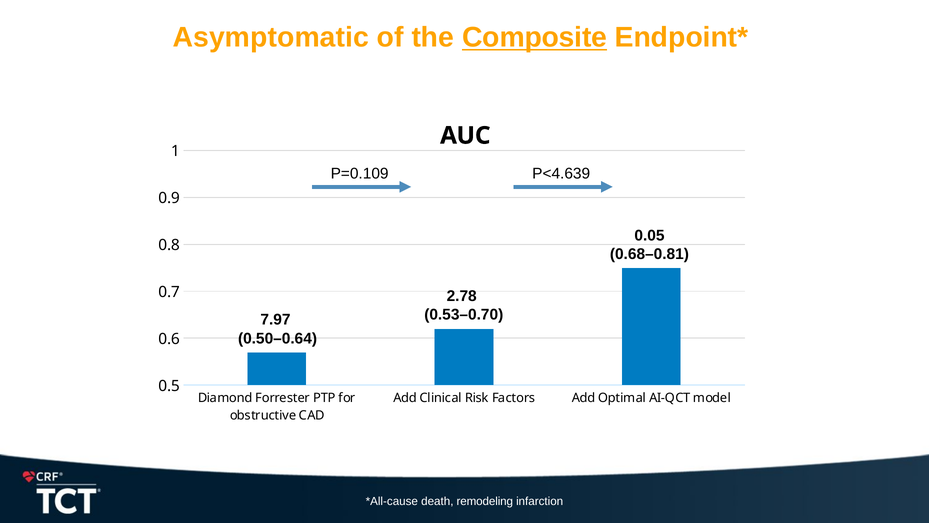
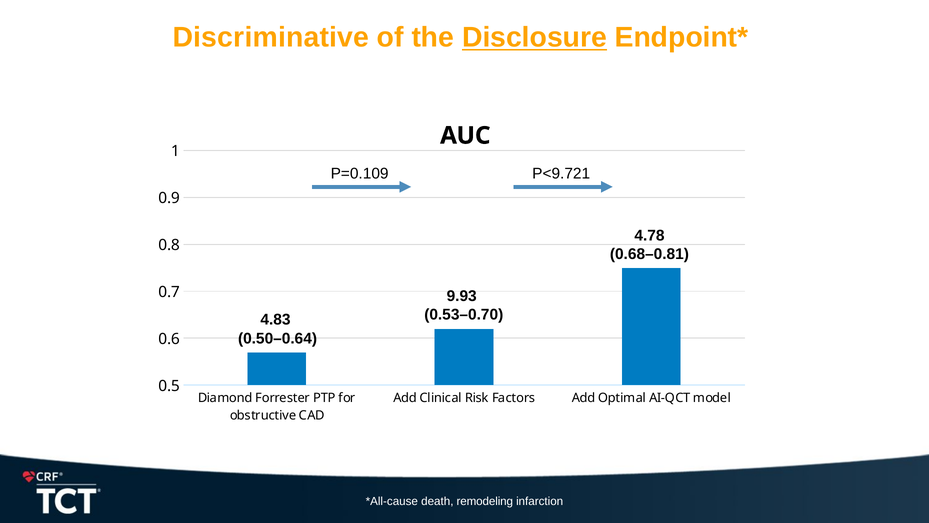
Asymptomatic: Asymptomatic -> Discriminative (271, 37)
Composite: Composite -> Disclosure (535, 37)
P<4.639: P<4.639 -> P<9.721 (561, 174)
0.05: 0.05 -> 4.78 (650, 235)
2.78: 2.78 -> 9.93 (462, 296)
7.97: 7.97 -> 4.83 (275, 320)
